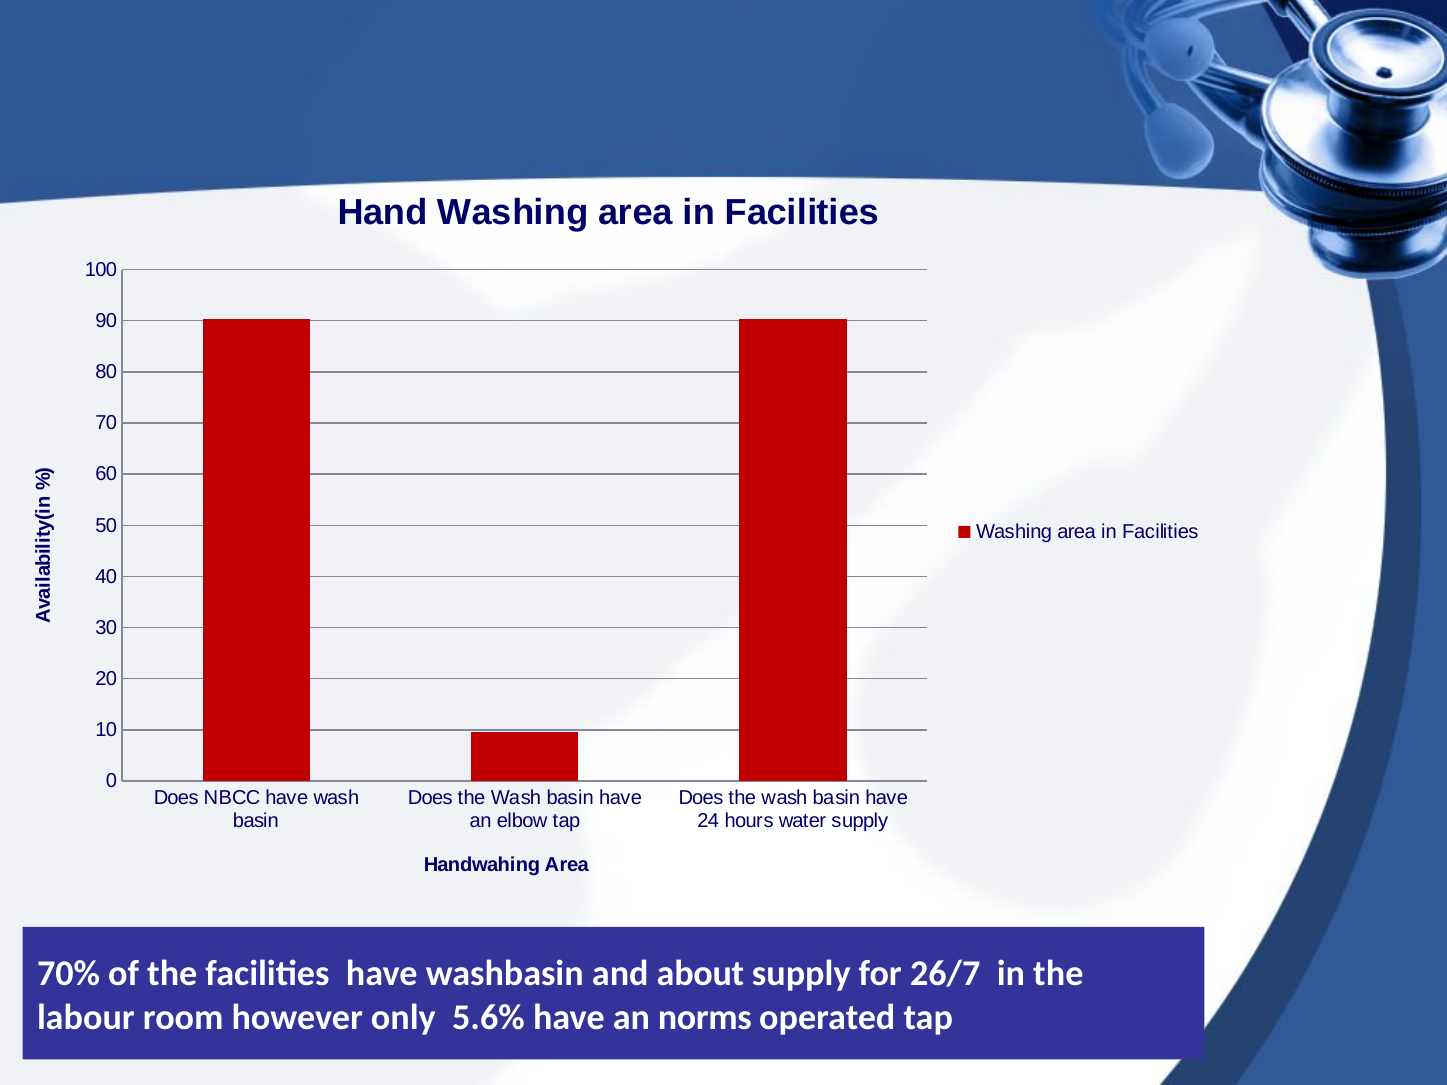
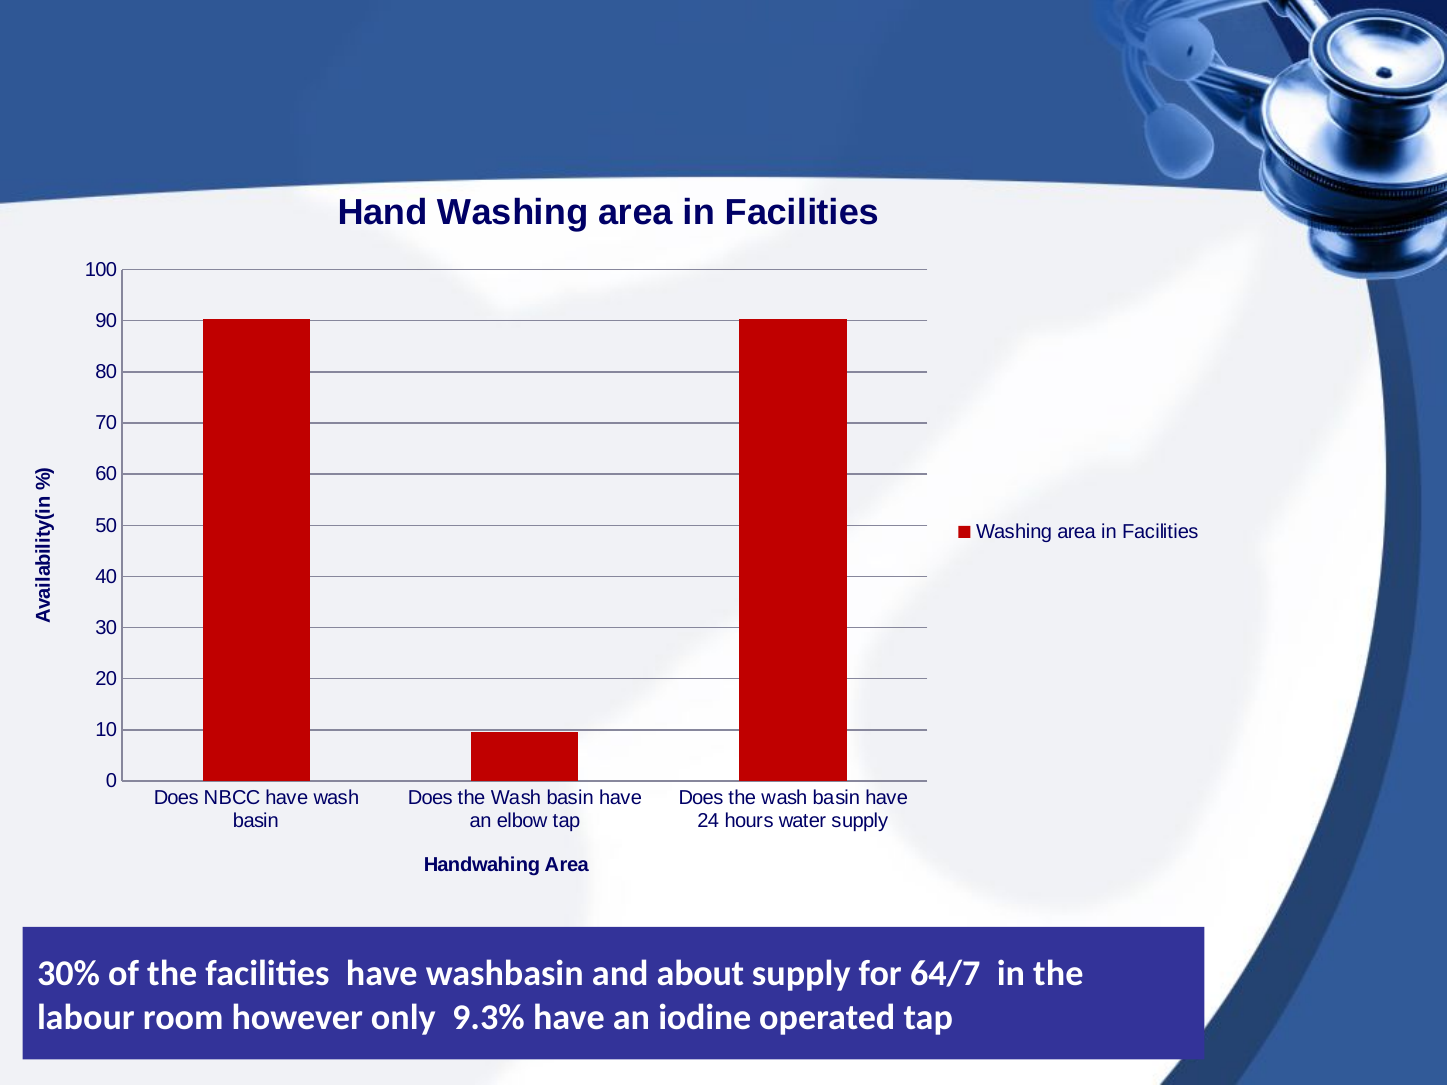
70%: 70% -> 30% (69, 974)
26/7: 26/7 -> 64/7 (945, 974)
5.6%: 5.6% -> 9.3% (488, 1017)
norms: norms -> iodine (705, 1017)
